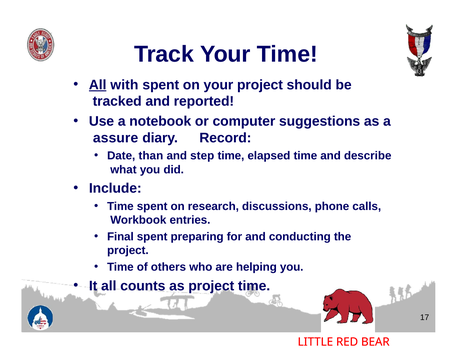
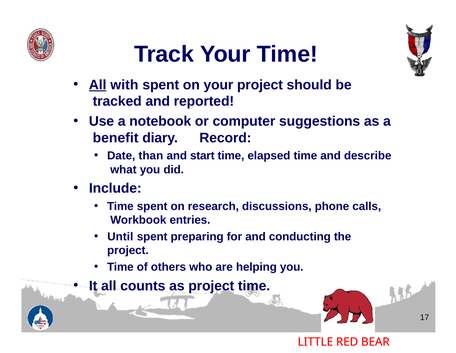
assure: assure -> benefit (116, 138)
step: step -> start (202, 156)
Final: Final -> Until (120, 236)
